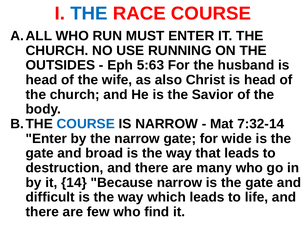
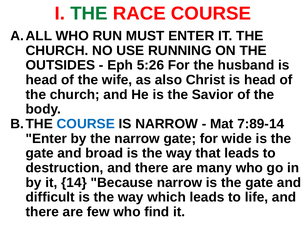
THE colour: blue -> green (89, 13)
5:63: 5:63 -> 5:26 (150, 65)
7:32-14: 7:32-14 -> 7:89-14 (261, 124)
